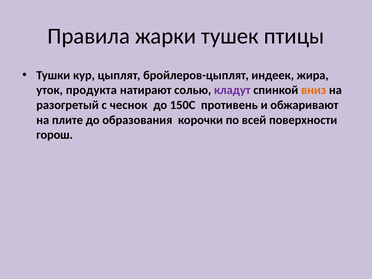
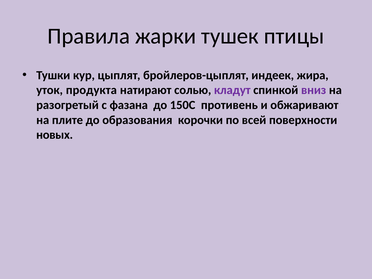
вниз colour: orange -> purple (314, 90)
чеснок: чеснок -> фазана (129, 105)
горош: горош -> новых (55, 135)
